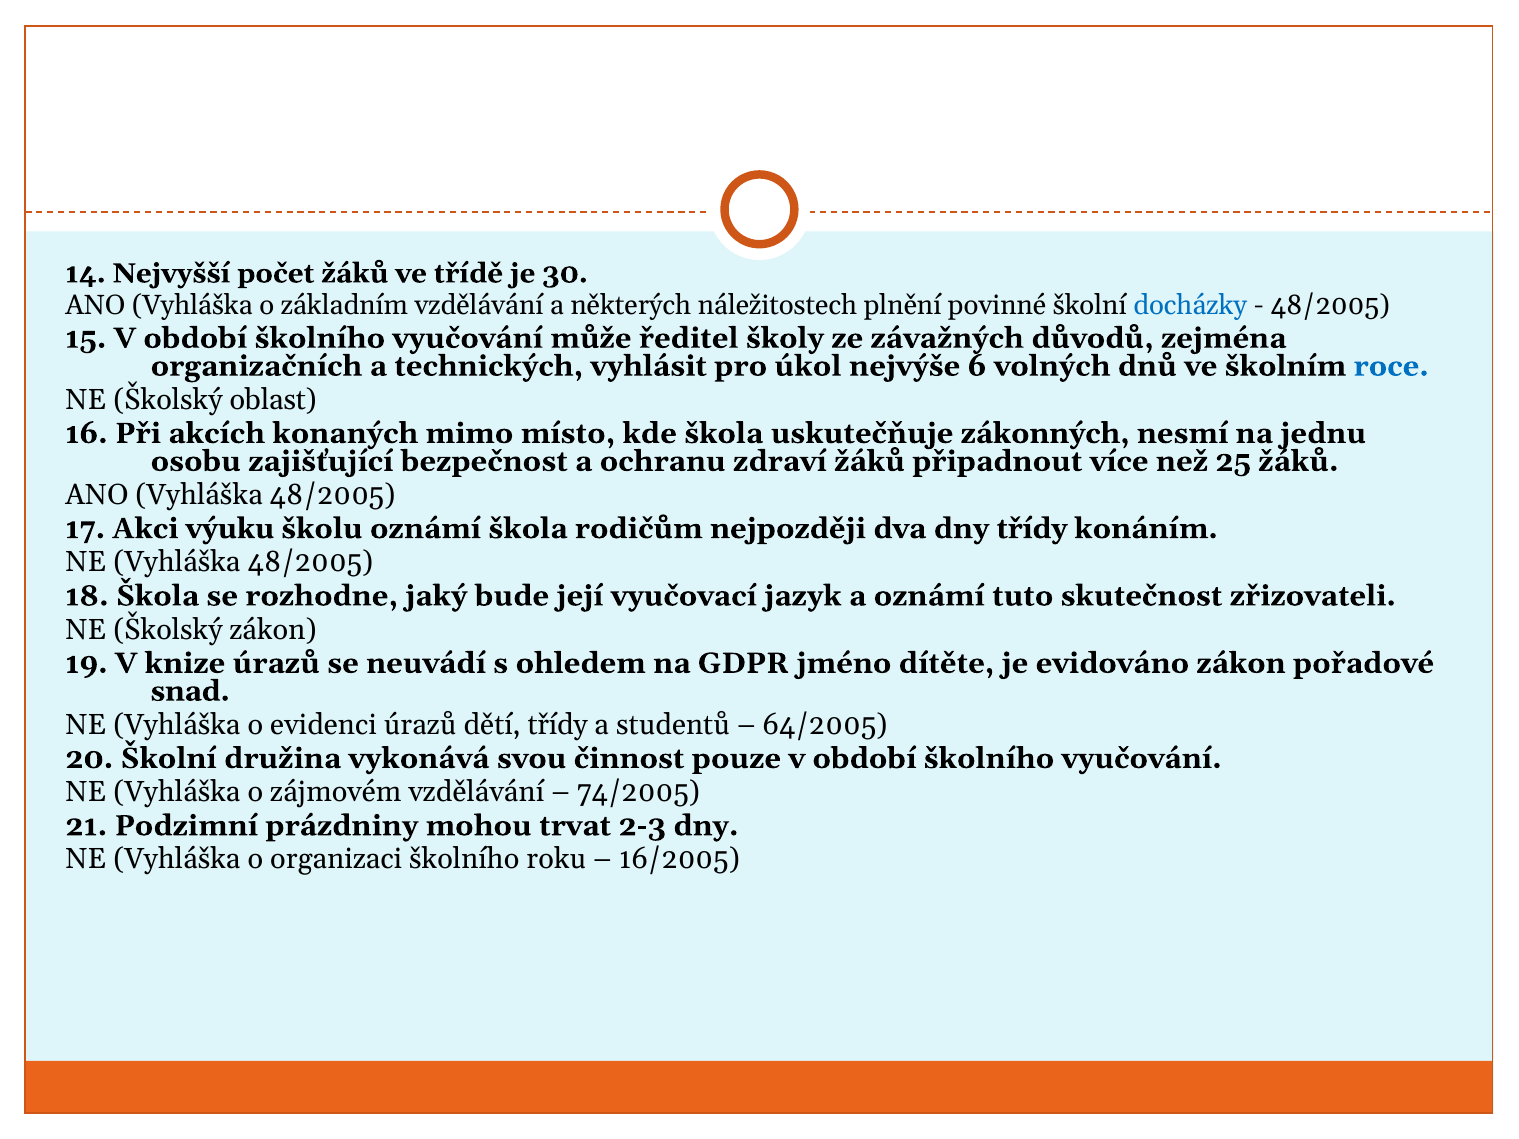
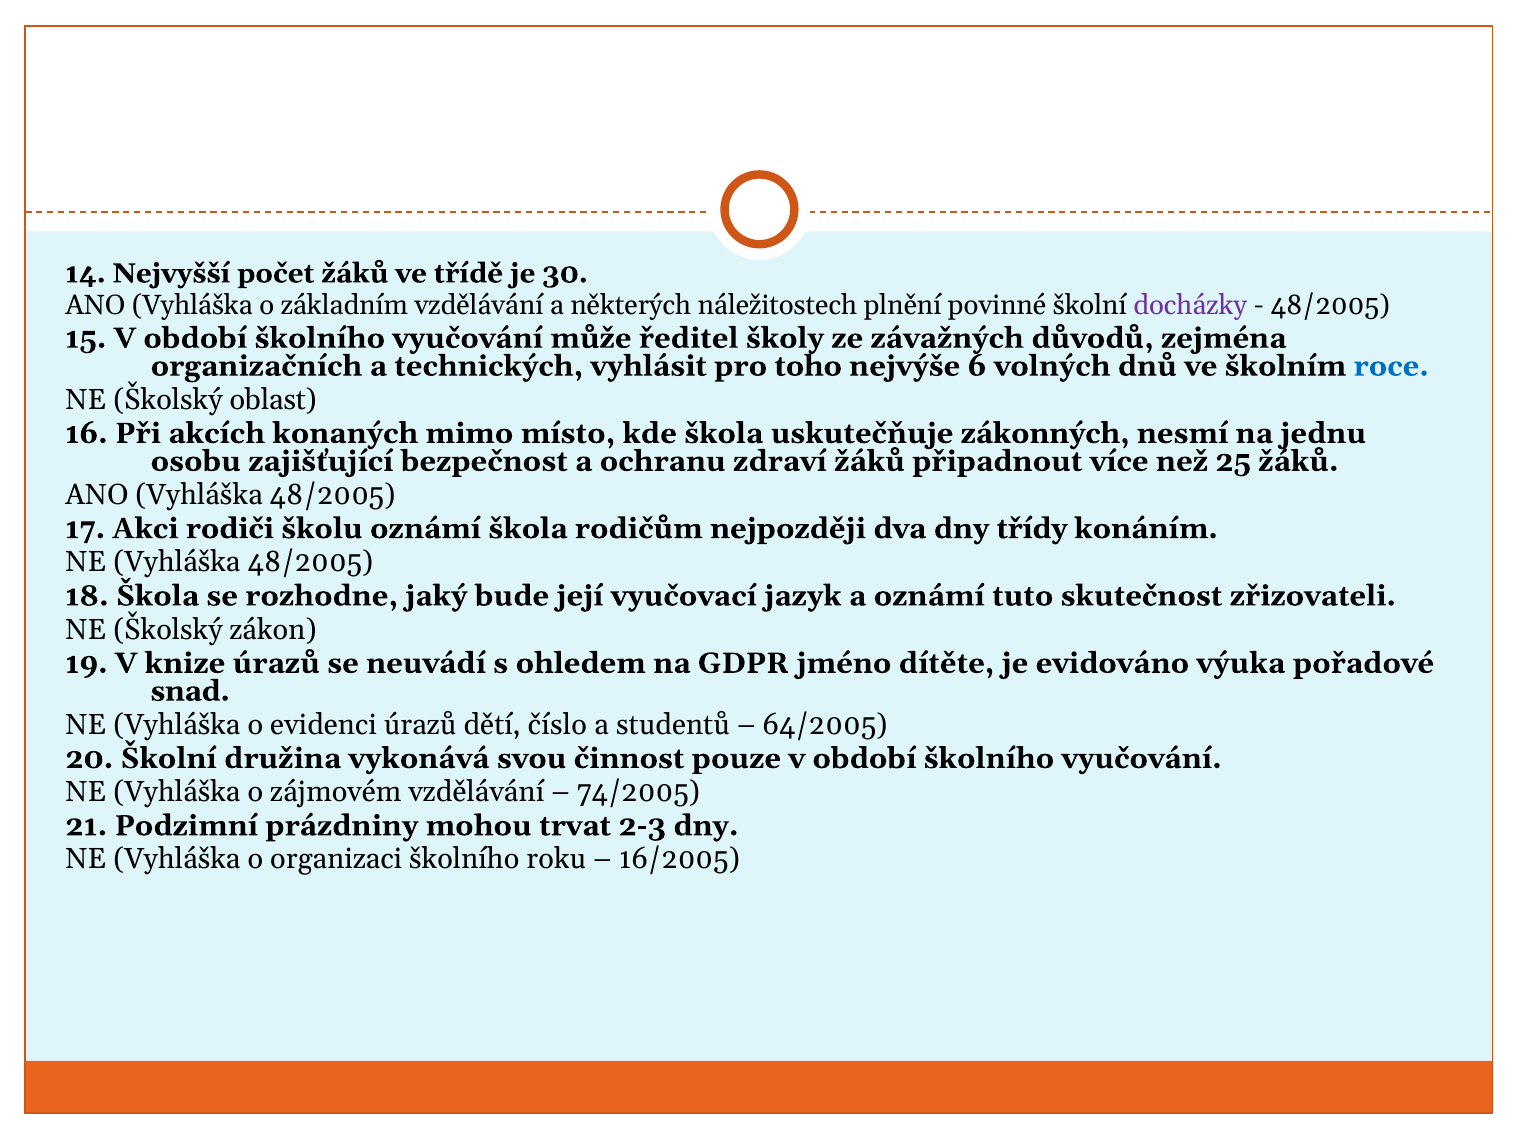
docházky colour: blue -> purple (1190, 305)
úkol: úkol -> toho (808, 366)
výuku: výuku -> rodiči (230, 529)
evidováno zákon: zákon -> výuka (1241, 663)
dětí třídy: třídy -> číslo (557, 725)
